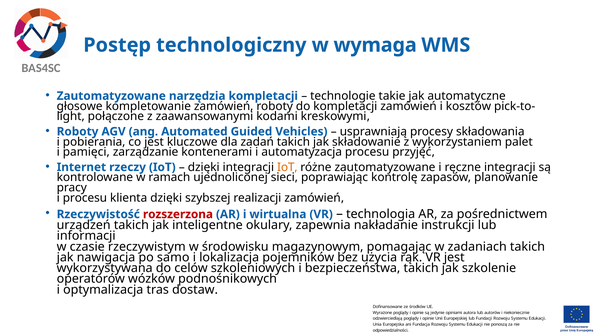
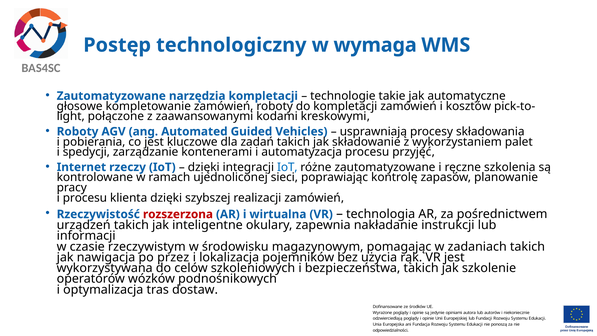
pamięci: pamięci -> spedycji (86, 152)
IoT colour: orange -> blue (287, 167)
ręczne integracji: integracji -> szkolenia (510, 167)
samo: samo -> przez (173, 257)
